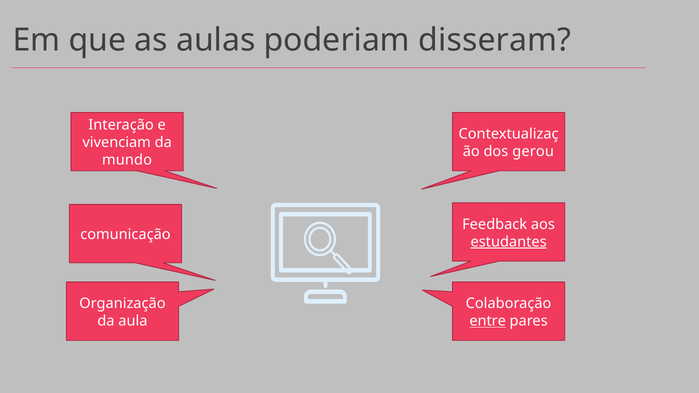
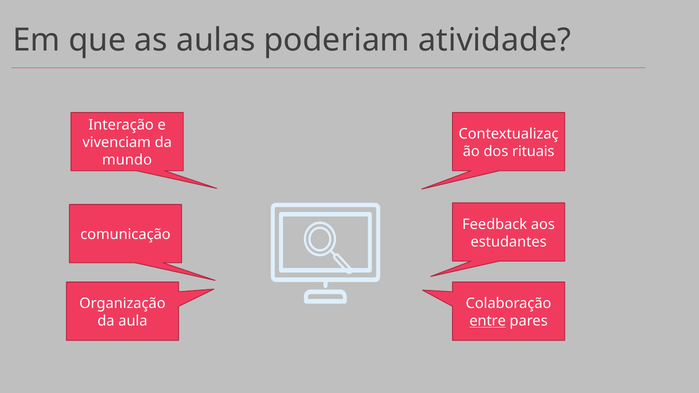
disseram: disseram -> atividade (495, 40)
gerou: gerou -> rituais (533, 151)
estudantes underline: present -> none (509, 242)
